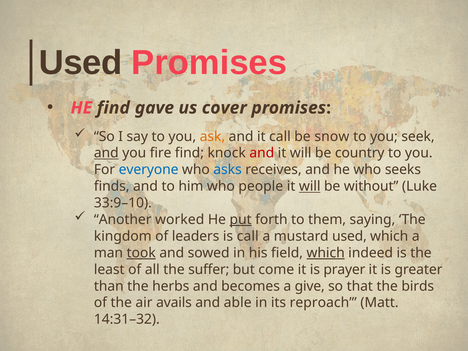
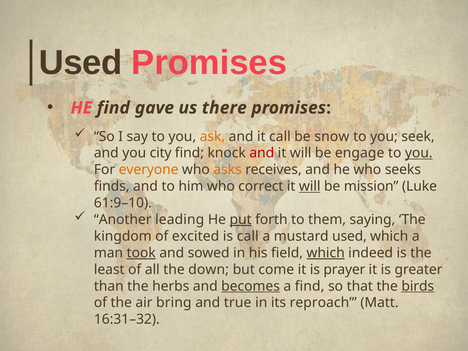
cover: cover -> there (224, 108)
and underline: present -> none (106, 153)
fire: fire -> city (161, 153)
country: country -> engage (360, 153)
you underline: none -> present (419, 153)
everyone colour: blue -> orange (149, 170)
asks colour: blue -> orange (228, 170)
people: people -> correct (261, 186)
without: without -> mission (371, 186)
33:9–10: 33:9–10 -> 61:9–10 (123, 203)
worked: worked -> leading (180, 220)
leaders: leaders -> excited (196, 236)
suffer: suffer -> down (209, 269)
becomes underline: none -> present (251, 286)
a give: give -> find (310, 286)
birds underline: none -> present (418, 286)
avails: avails -> bring (174, 303)
able: able -> true (238, 303)
14:31–32: 14:31–32 -> 16:31–32 (127, 319)
